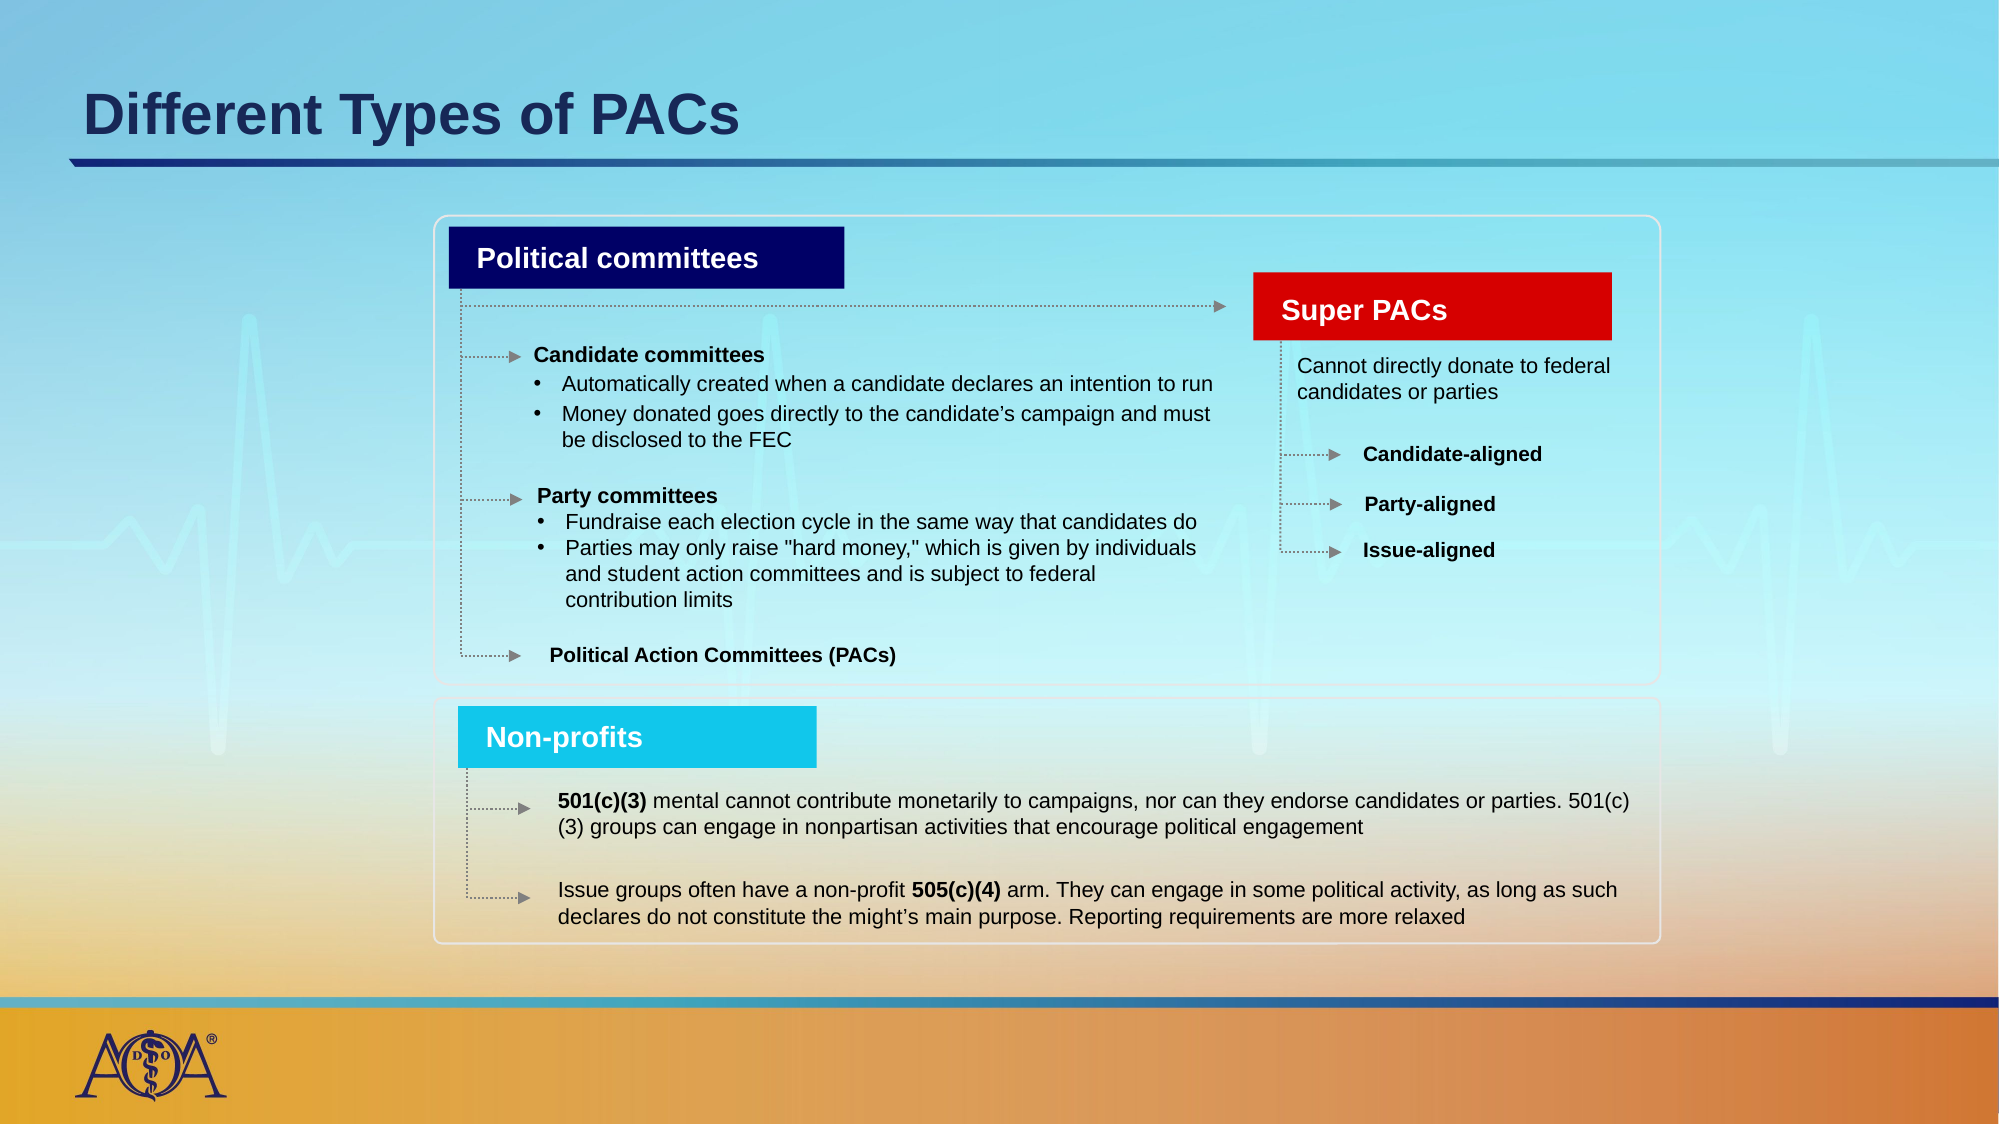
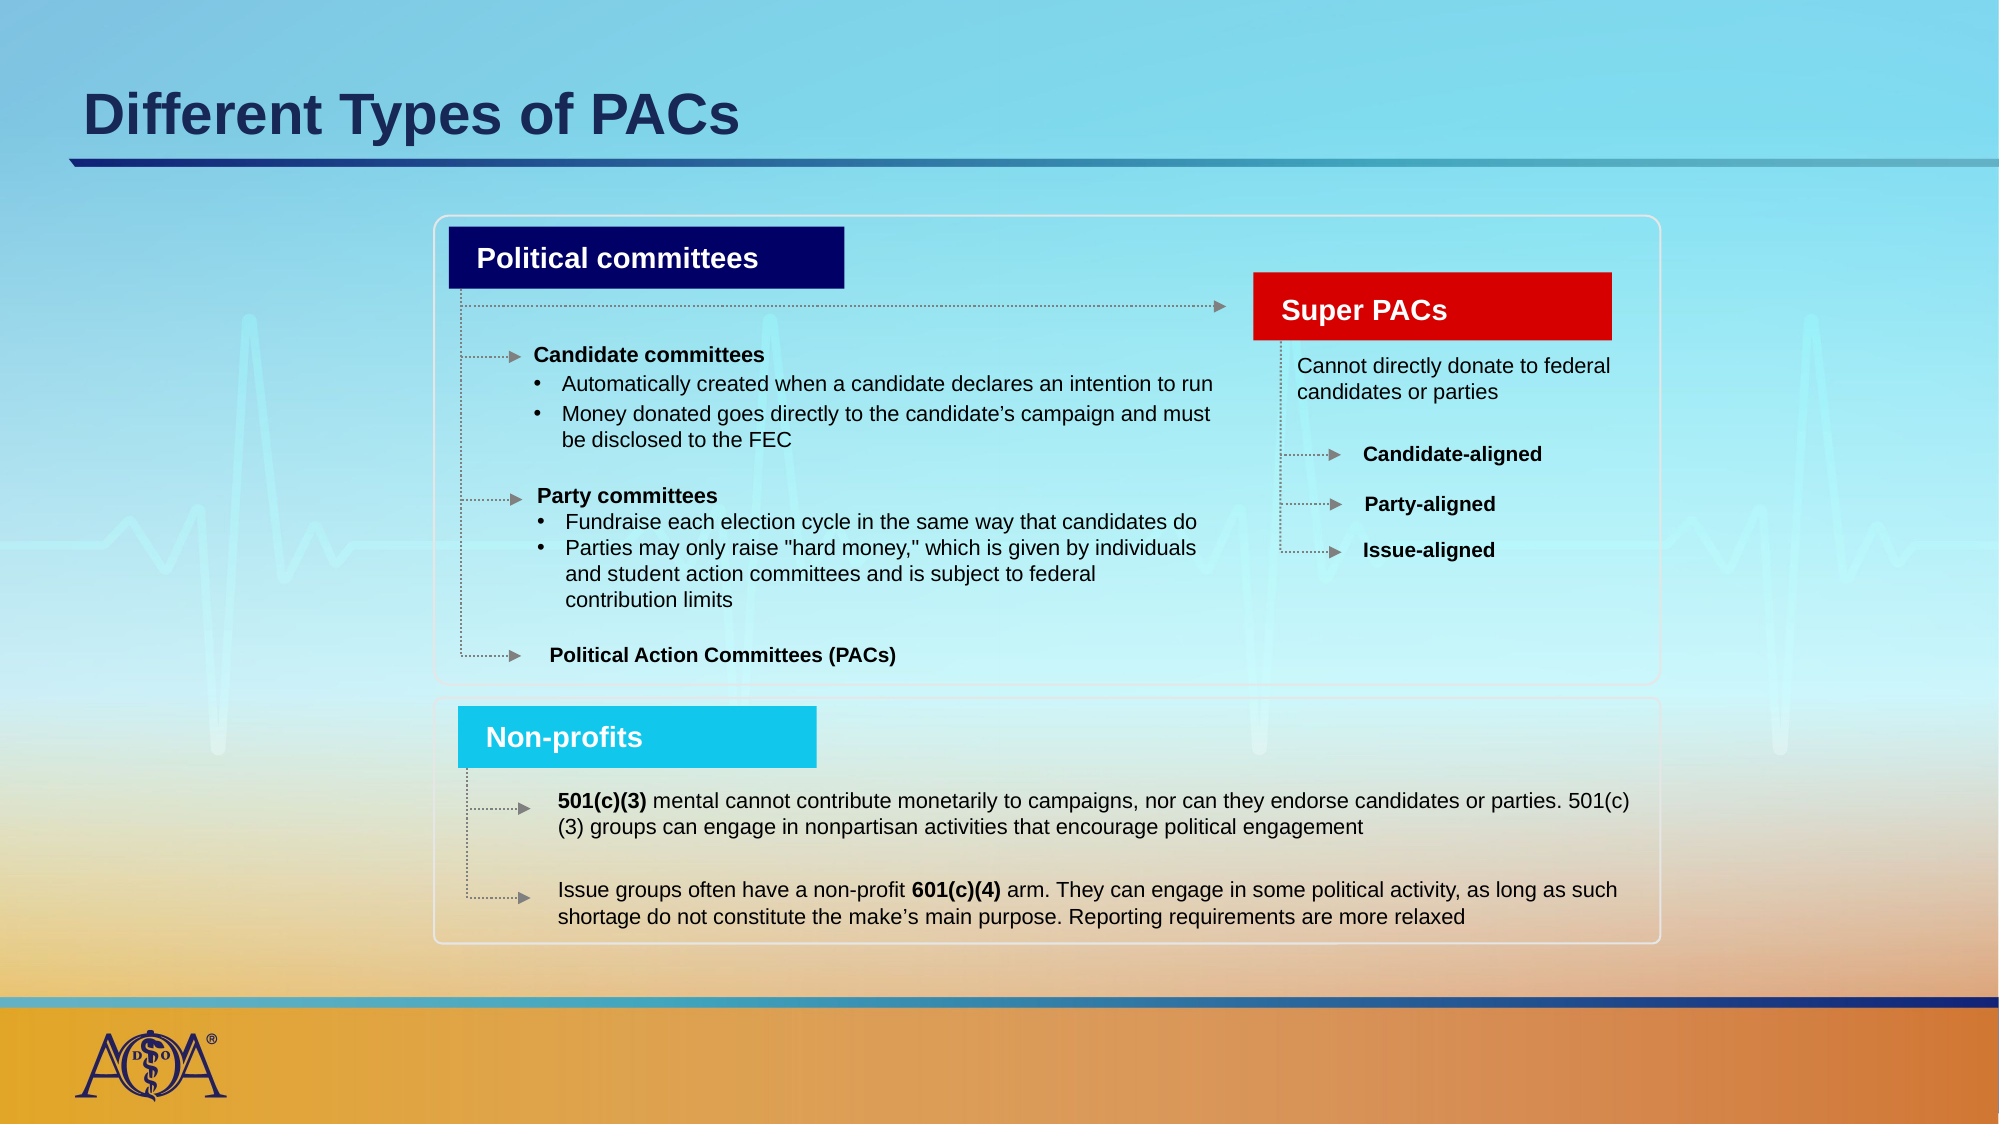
505(c)(4: 505(c)(4 -> 601(c)(4 (957, 891)
declares: declares -> shortage (600, 917)
might’s: might’s -> make’s (884, 917)
